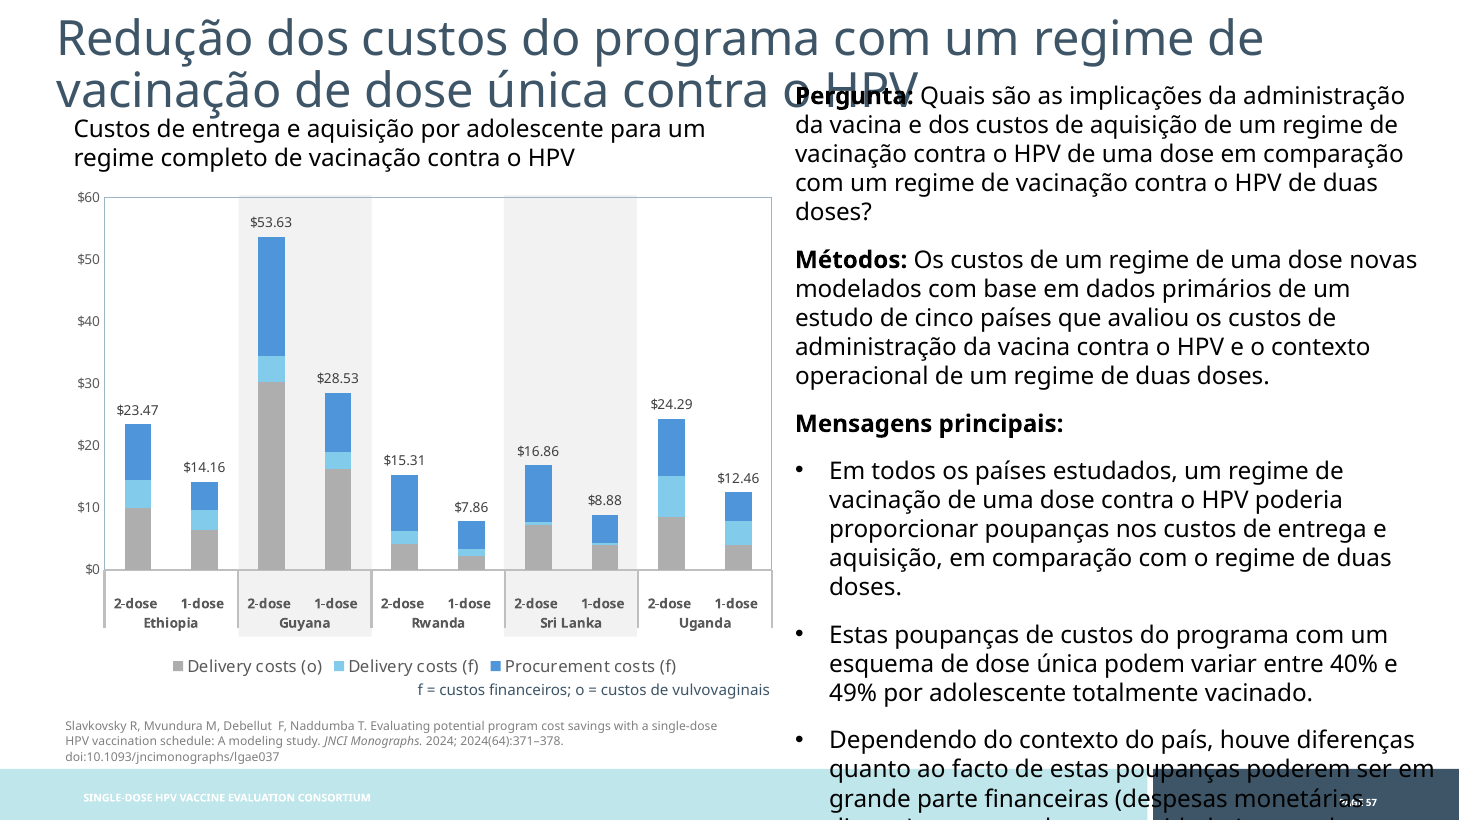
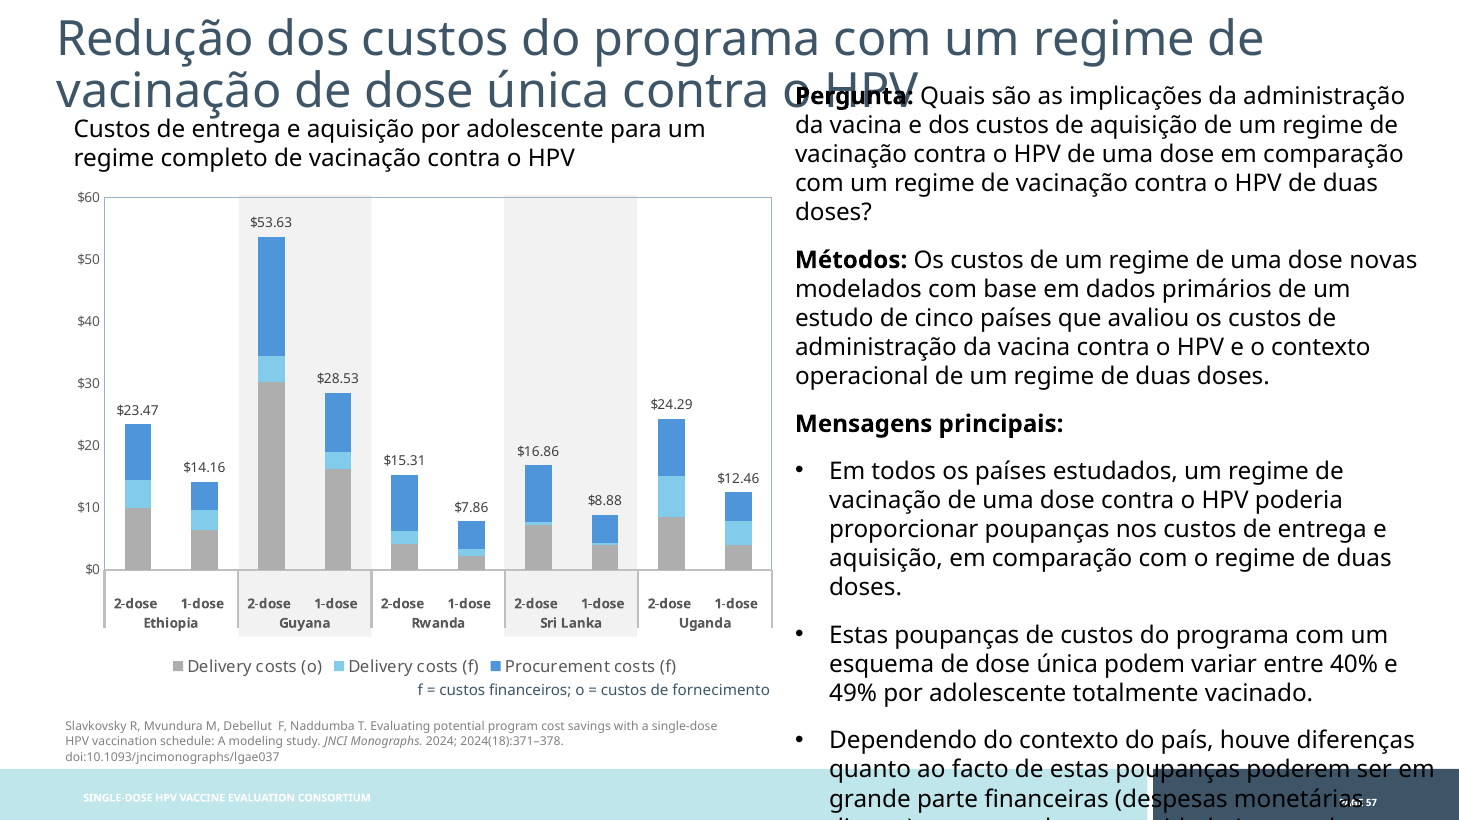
vulvovaginais: vulvovaginais -> fornecimento (721, 691)
2024(64):371–378: 2024(64):371–378 -> 2024(18):371–378 (512, 742)
